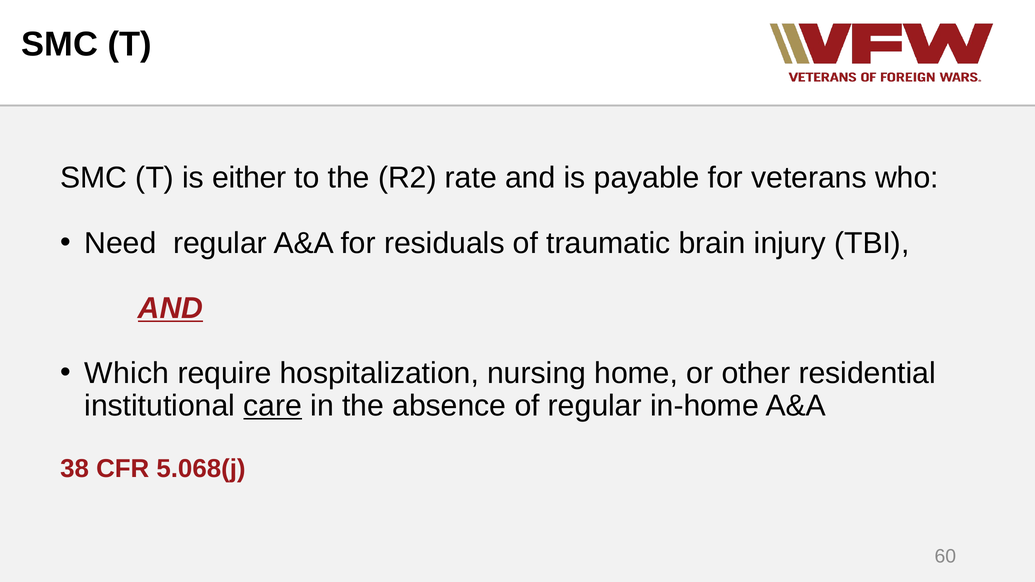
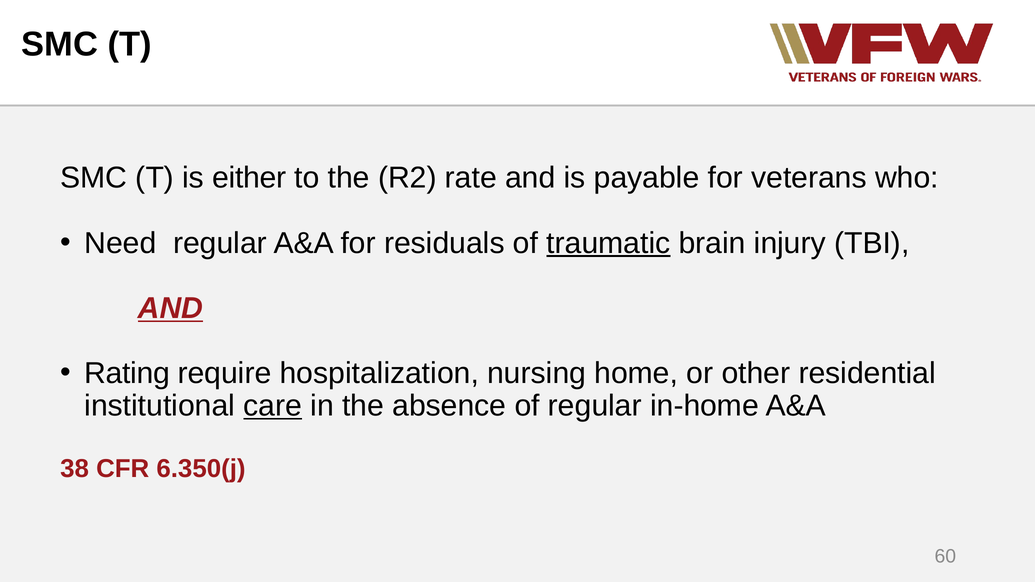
traumatic underline: none -> present (608, 243)
Which: Which -> Rating (127, 373)
5.068(j: 5.068(j -> 6.350(j (201, 469)
